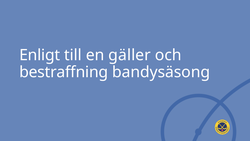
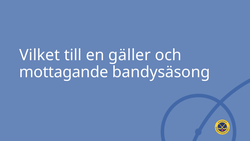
Enligt: Enligt -> Vilket (40, 55)
bestraffning: bestraffning -> mottagande (64, 72)
